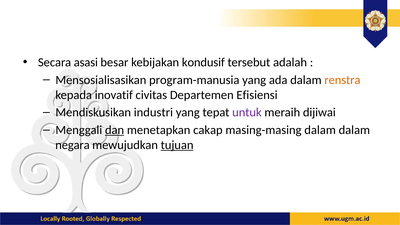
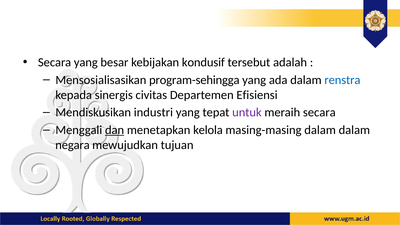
Secara asasi: asasi -> yang (86, 62)
program-manusia: program-manusia -> program-sehingga (194, 80)
renstra colour: orange -> blue (342, 80)
inovatif: inovatif -> sinergis (114, 95)
meraih dijiwai: dijiwai -> secara (319, 112)
cakap: cakap -> kelola (208, 130)
tujuan underline: present -> none (177, 145)
